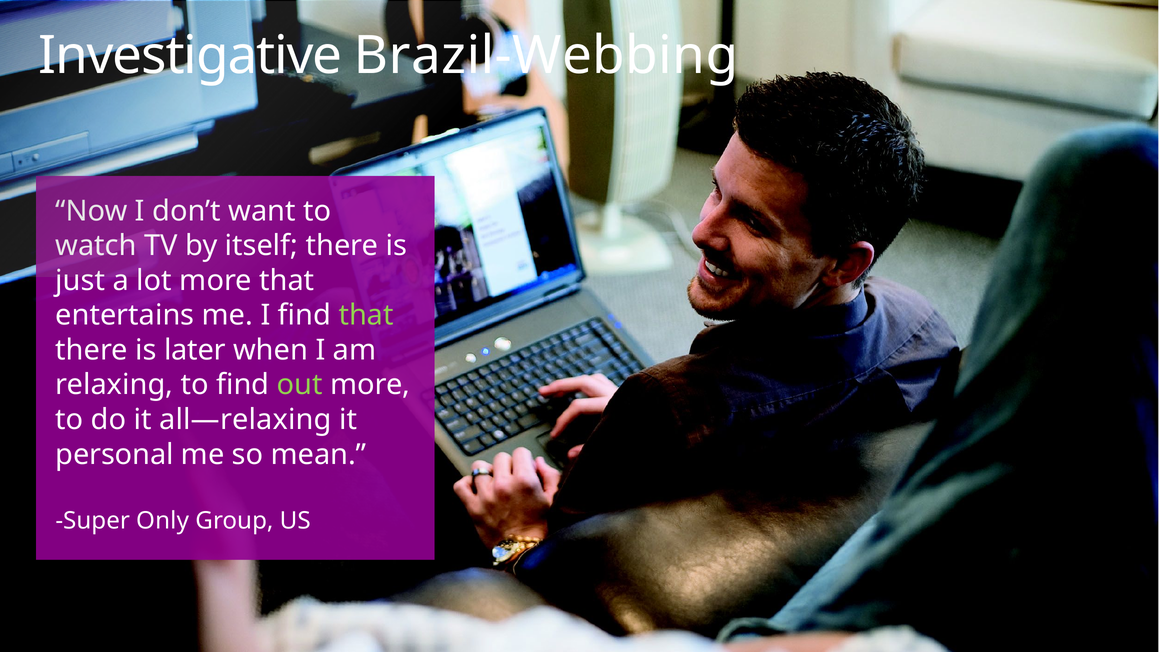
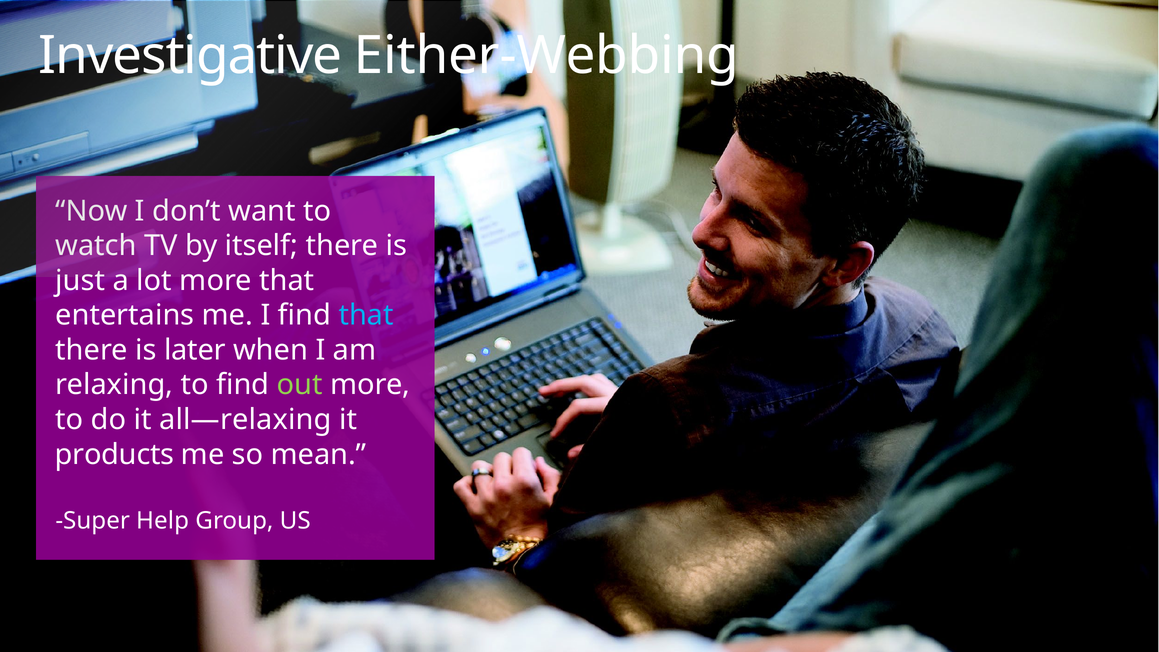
Brazil-Webbing: Brazil-Webbing -> Either-Webbing (546, 56)
that colour: light green -> light blue (366, 315)
personal: personal -> products (115, 455)
Only: Only -> Help (163, 521)
